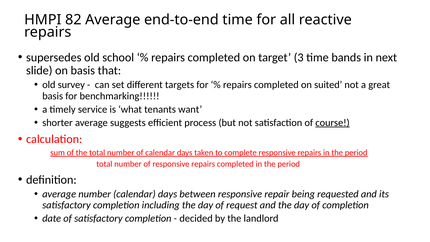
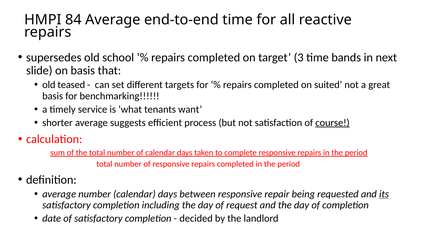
82: 82 -> 84 (73, 20)
survey: survey -> teased (71, 85)
its underline: none -> present (384, 194)
